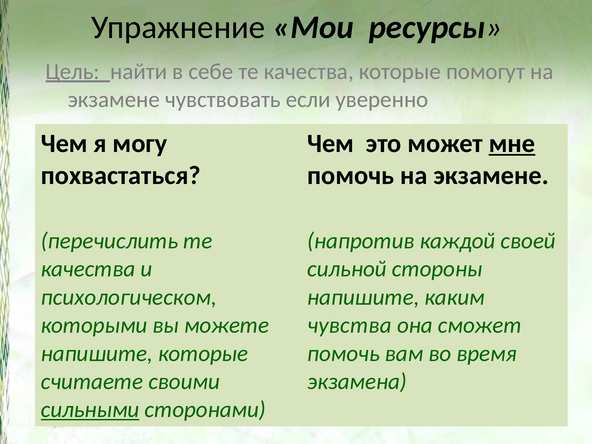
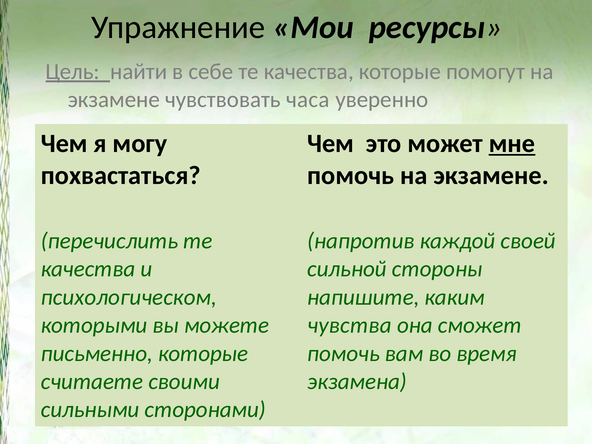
если: если -> часа (308, 100)
напишите: напишите -> письменно (97, 353)
сильными underline: present -> none (90, 410)
